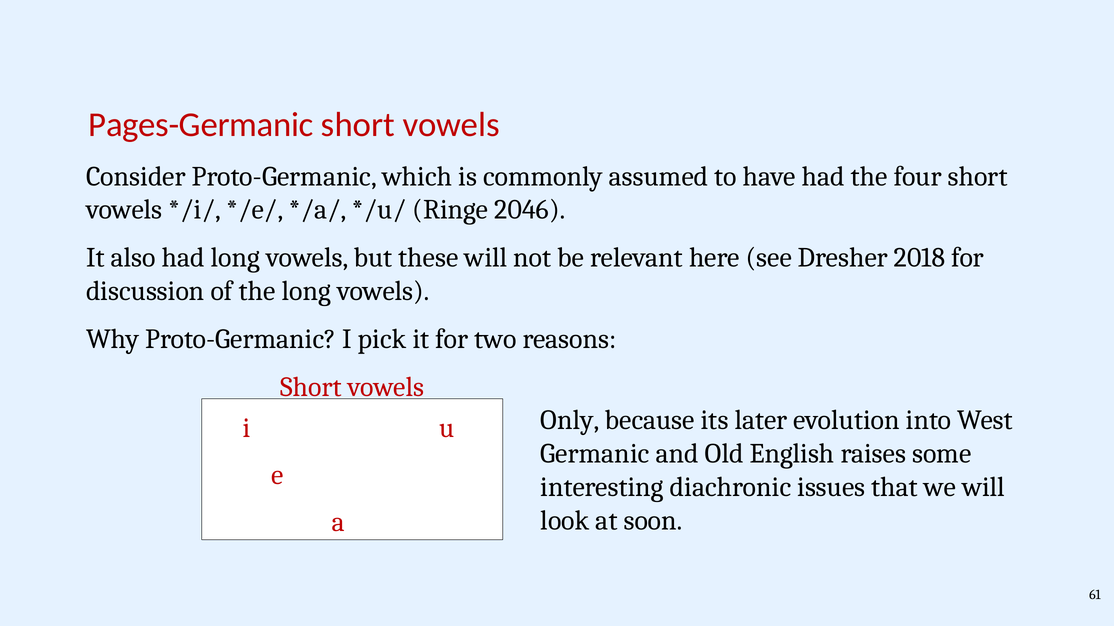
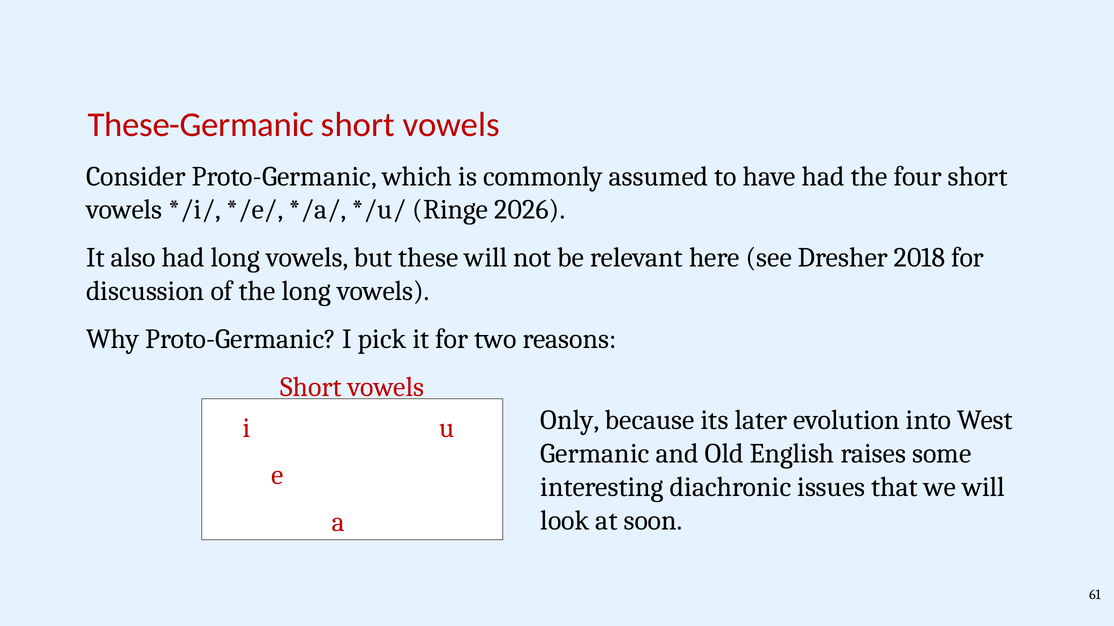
Pages-Germanic: Pages-Germanic -> These-Germanic (201, 125)
2046: 2046 -> 2026 (530, 210)
